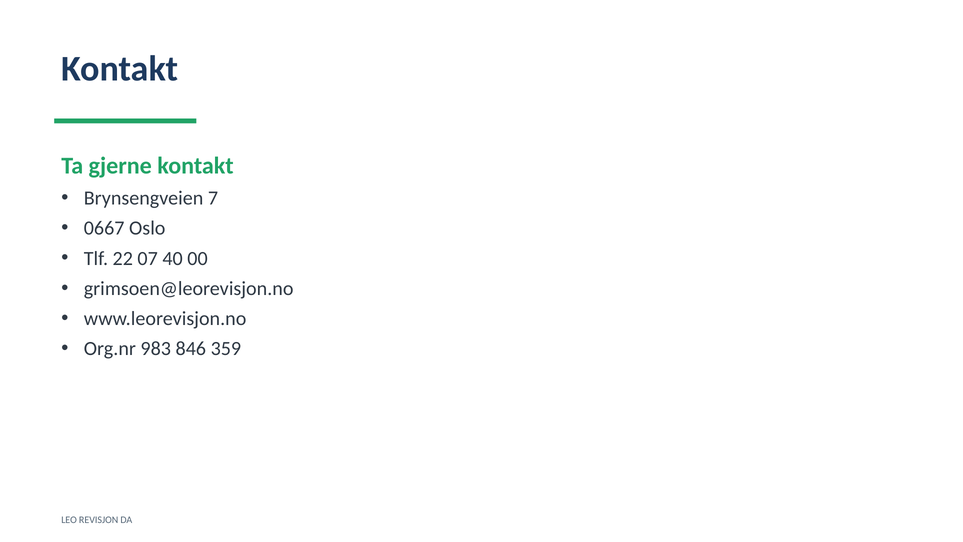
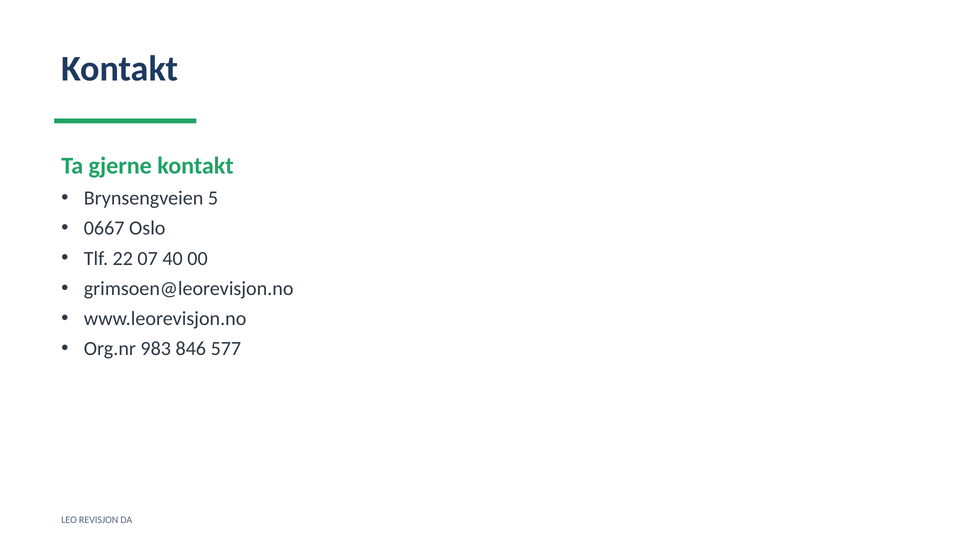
7: 7 -> 5 (213, 198)
359: 359 -> 577 (226, 349)
